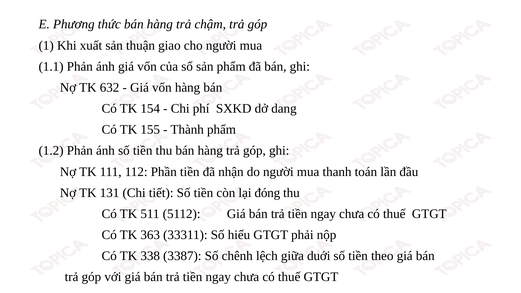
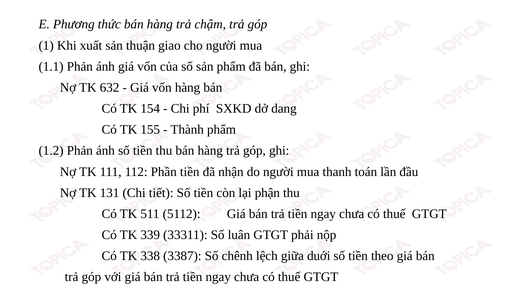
đóng: đóng -> phận (267, 193)
363: 363 -> 339 (150, 235)
hiểu: hiểu -> luân (239, 235)
